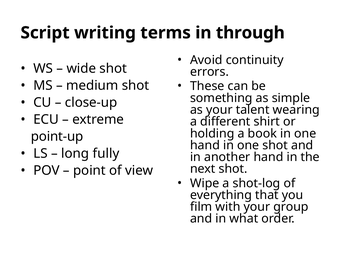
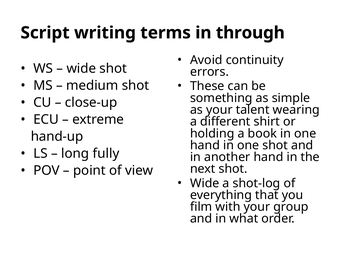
point-up: point-up -> hand-up (57, 137)
Wipe: Wipe -> Wide (205, 184)
